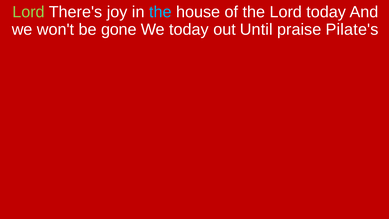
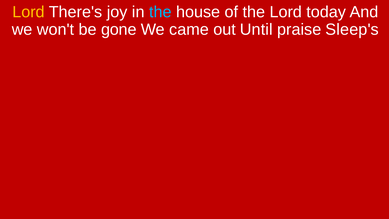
Lord colour: light green -> yellow (28, 12)
We today: today -> came (189, 30)
Pilate's: Pilate's -> Sleep's (352, 30)
